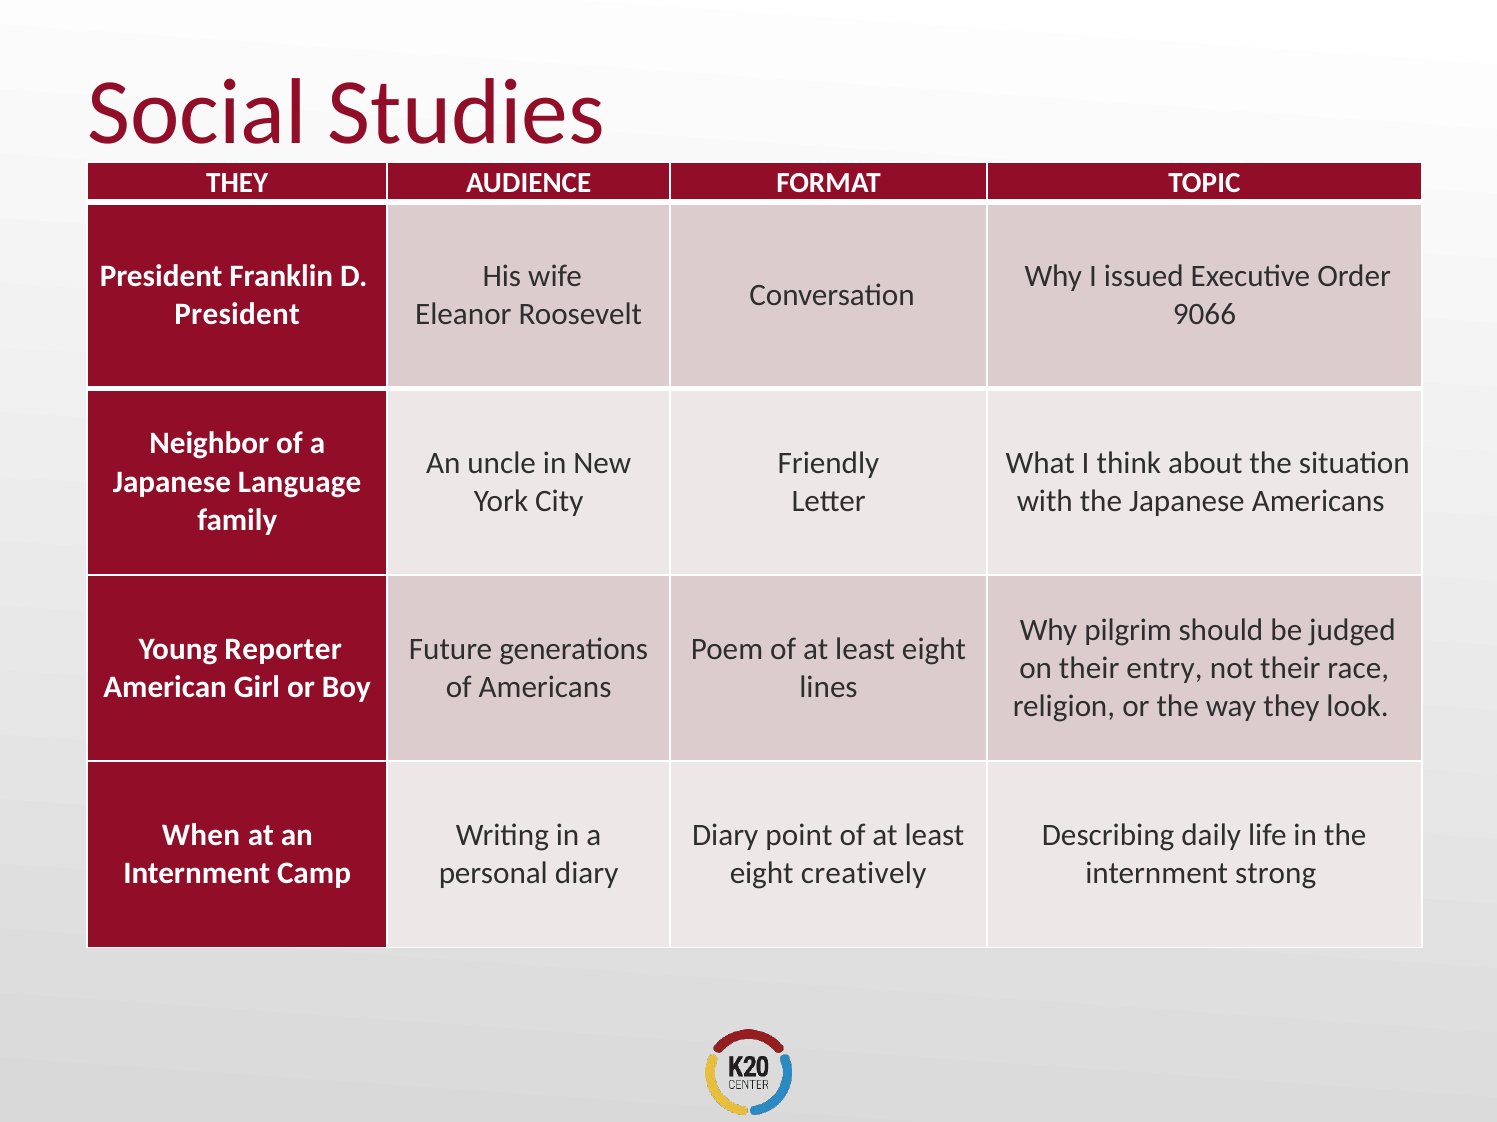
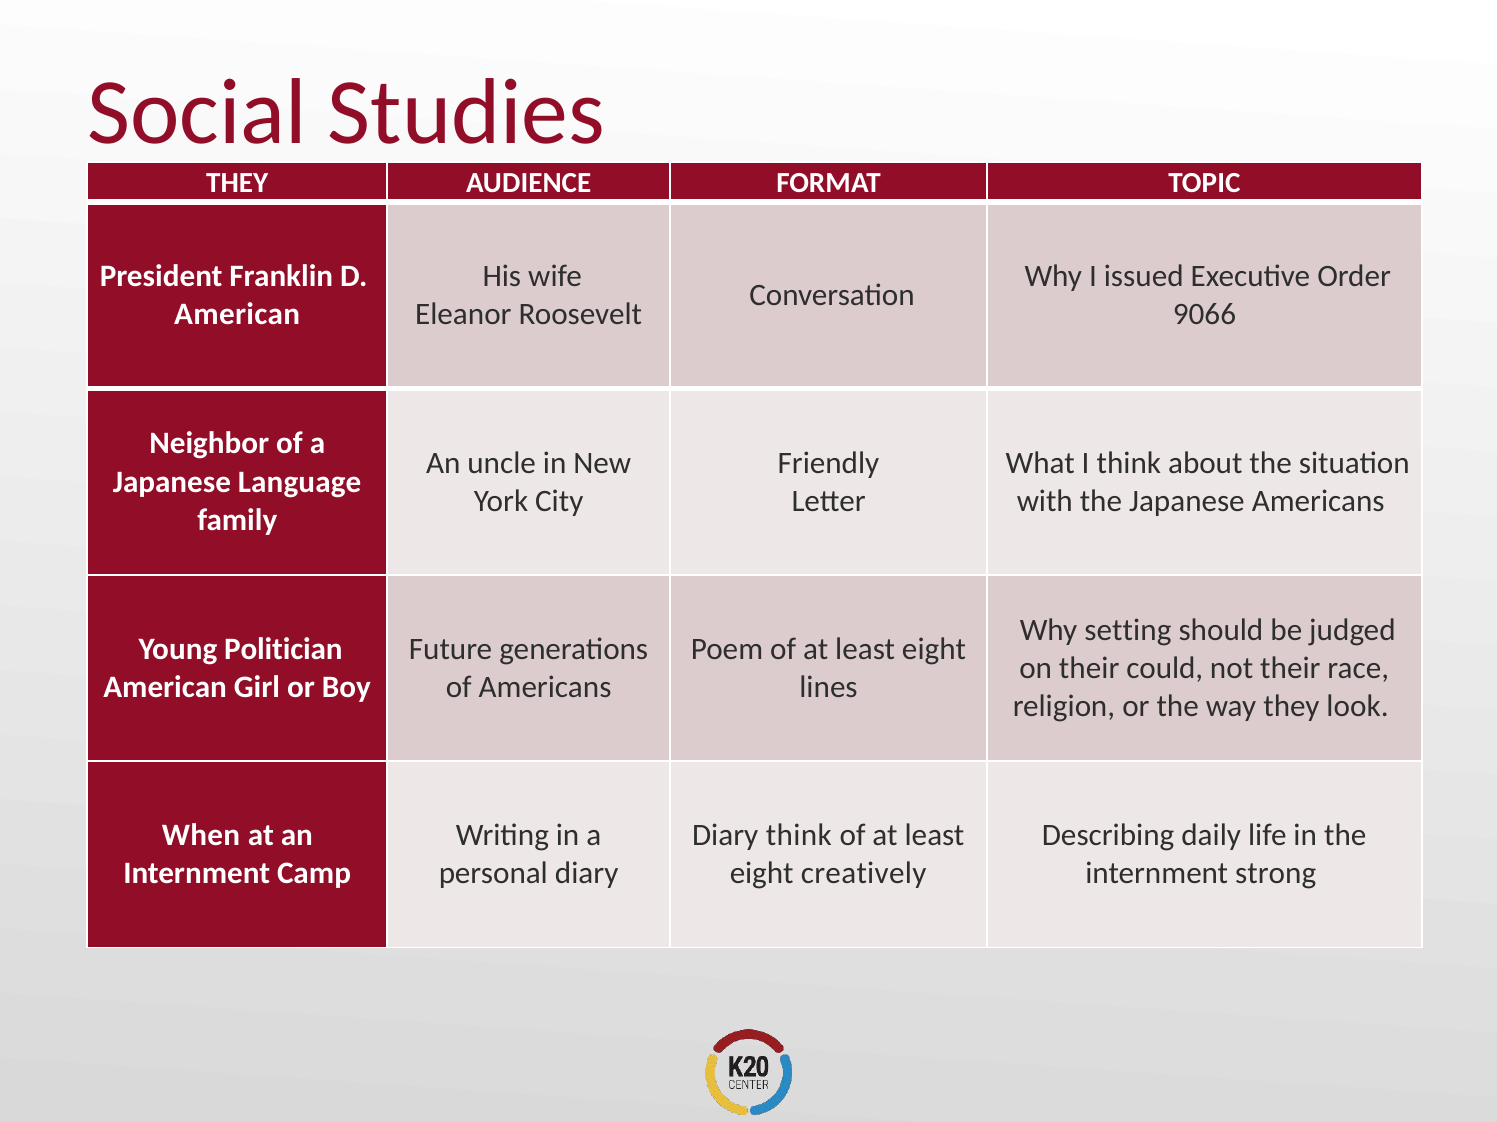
President: President -> American (237, 315)
pilgrim: pilgrim -> setting (1128, 630)
Reporter: Reporter -> Politician (283, 650)
entry: entry -> could (1165, 669)
Diary point: point -> think (799, 836)
